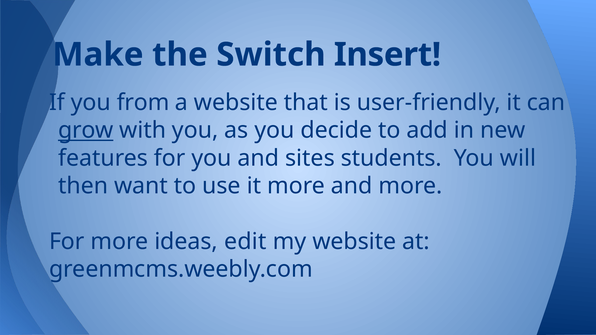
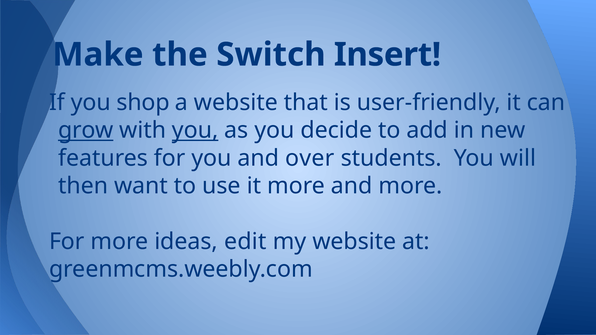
from: from -> shop (143, 103)
you underline: none -> present (195, 130)
sites: sites -> over (310, 158)
